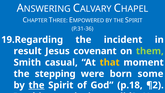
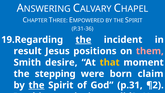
the underline: none -> present (83, 40)
covenant: covenant -> positions (95, 51)
them colour: light green -> pink (150, 51)
casual: casual -> desire (61, 62)
some: some -> claim (151, 74)
p.18: p.18 -> p.31 (130, 85)
